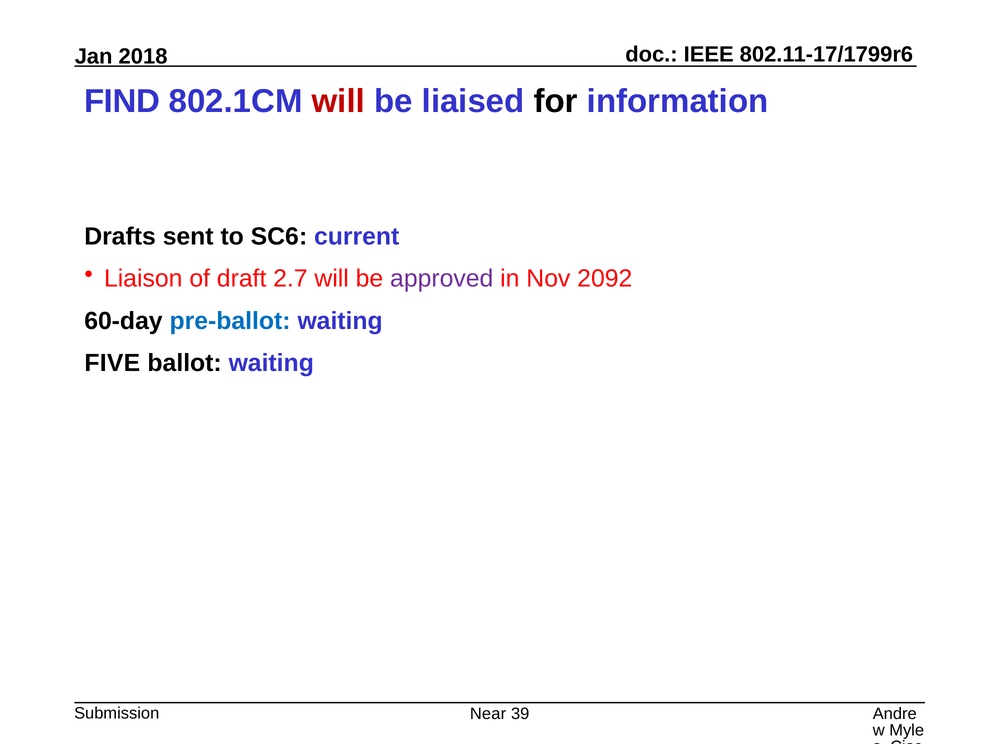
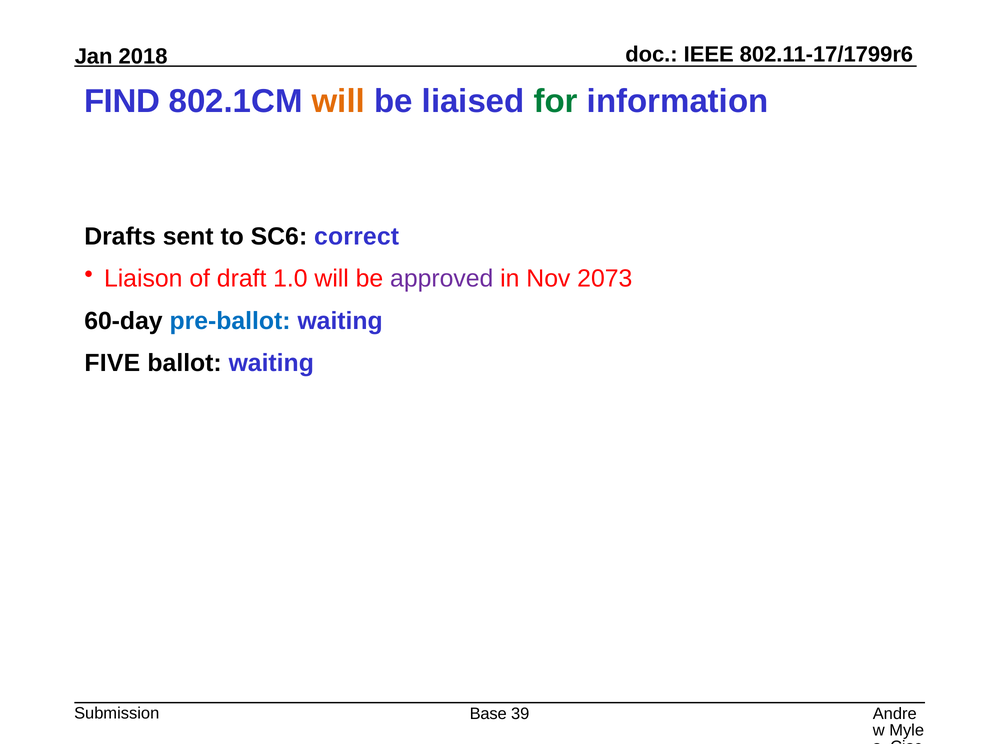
will colour: red -> orange (338, 101)
for colour: black -> green (556, 101)
current: current -> correct (357, 236)
2.7: 2.7 -> 1.0 (290, 278)
2092: 2092 -> 2073 (605, 278)
Near: Near -> Base (488, 713)
